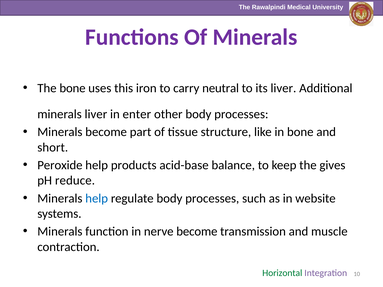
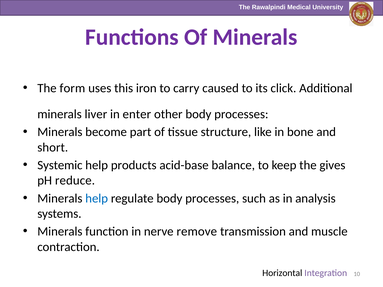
The bone: bone -> form (72, 88)
neutral: neutral -> caused (221, 88)
its liver: liver -> click (283, 88)
Peroxide: Peroxide -> Systemic (60, 165)
website: website -> analysis (315, 199)
nerve become: become -> remove (197, 232)
Horizontal colour: green -> black (282, 273)
